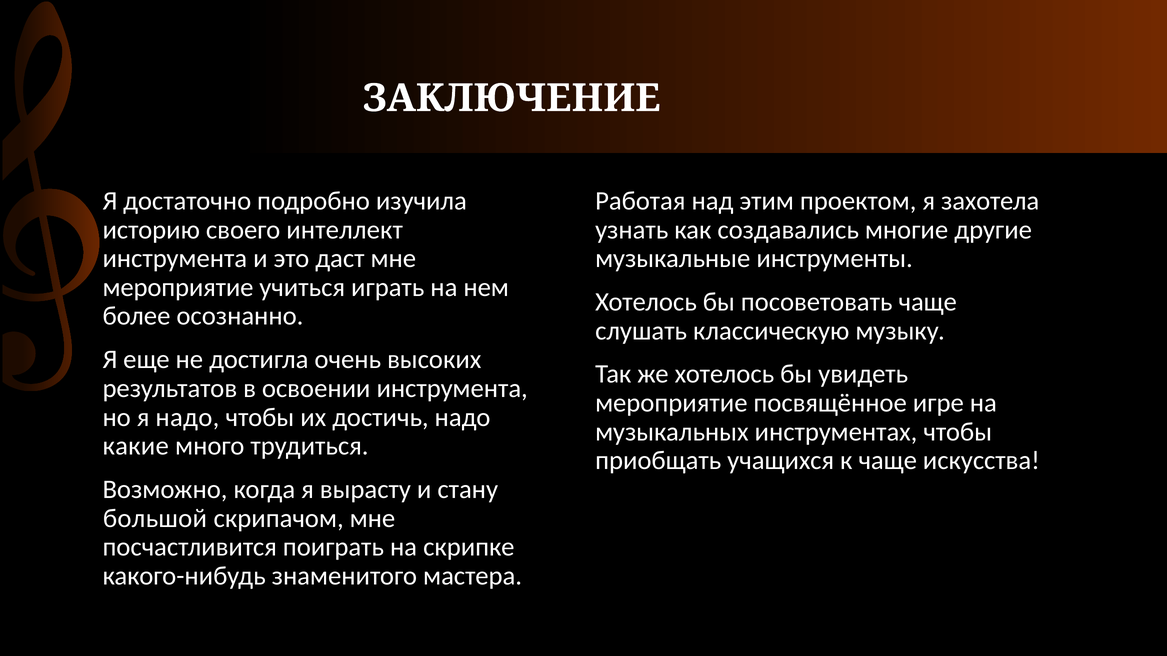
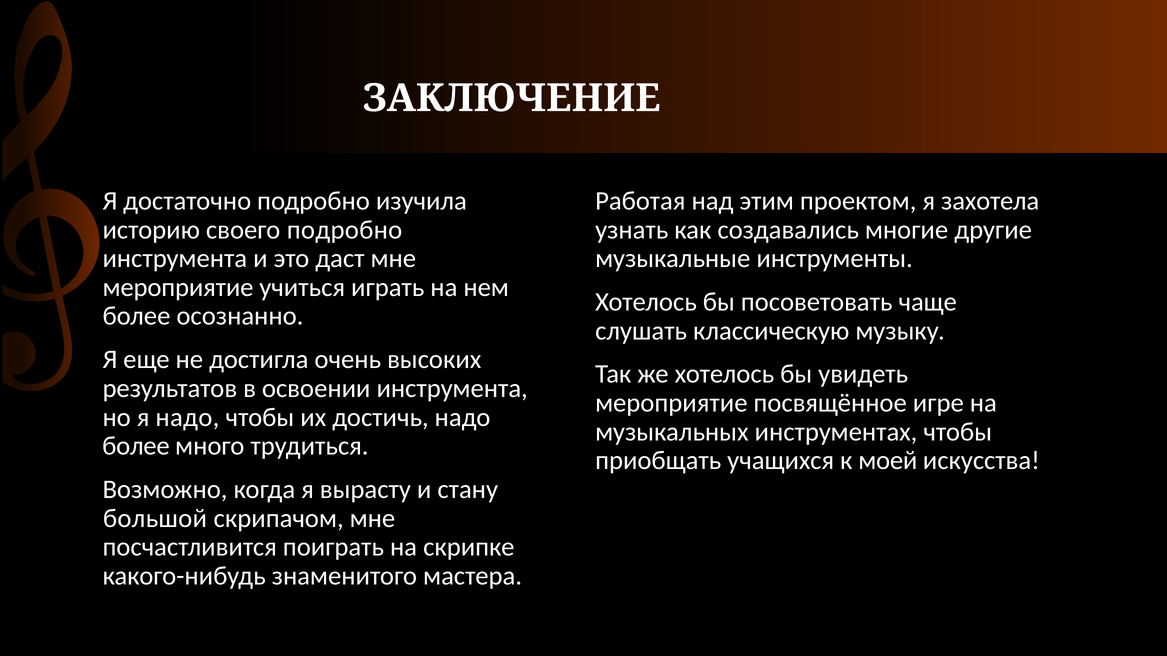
своего интеллект: интеллект -> подробно (345, 230)
какие: какие -> более (136, 446)
к чаще: чаще -> моей (888, 461)
